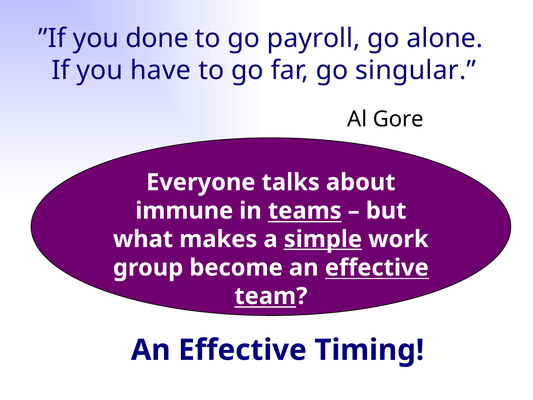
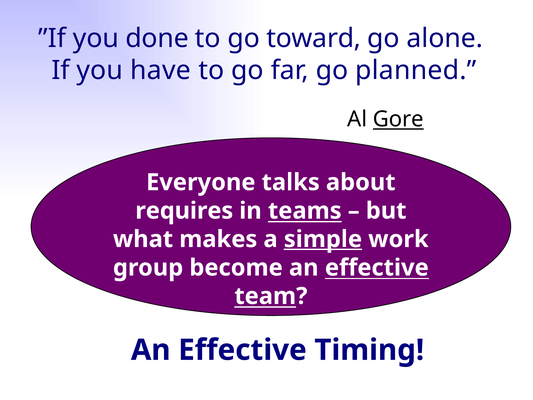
payroll: payroll -> toward (314, 38)
singular: singular -> planned (416, 70)
Gore underline: none -> present (398, 119)
immune: immune -> requires (184, 211)
